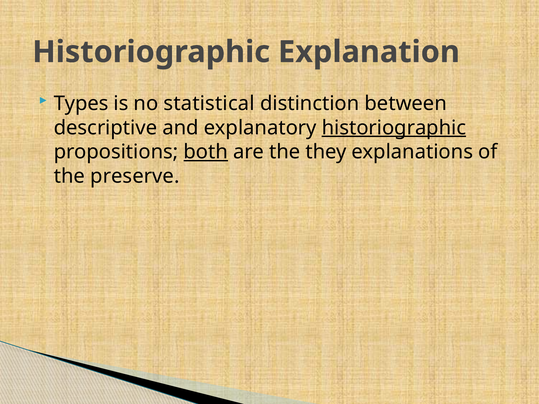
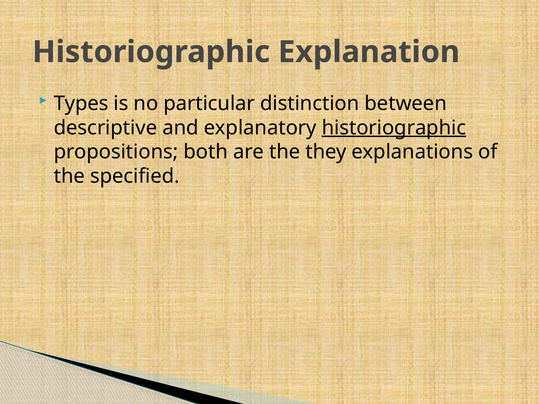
statistical: statistical -> particular (209, 104)
both underline: present -> none (206, 152)
preserve: preserve -> specified (135, 176)
